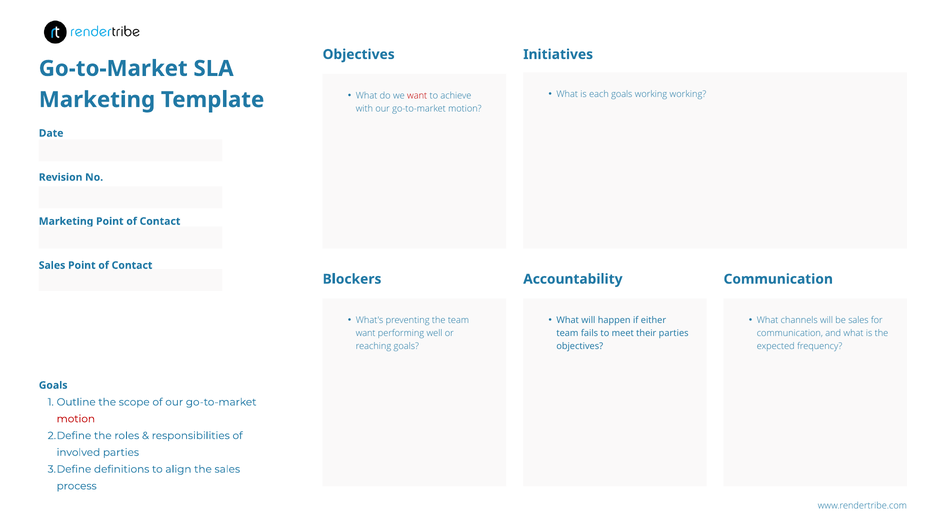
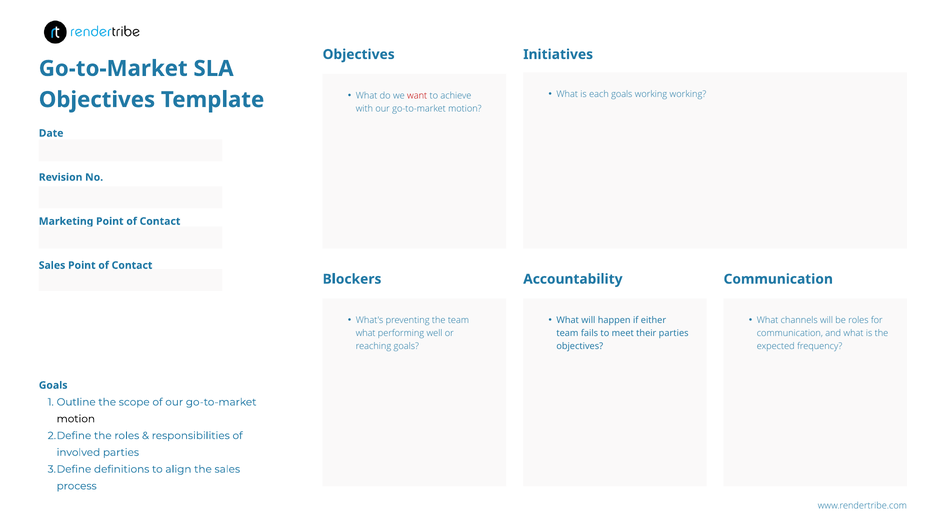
Marketing: Marketing -> Objectives (97, 100)
be sales: sales -> roles (858, 321)
want: want -> what (366, 334)
motion colour: red -> black (76, 419)
